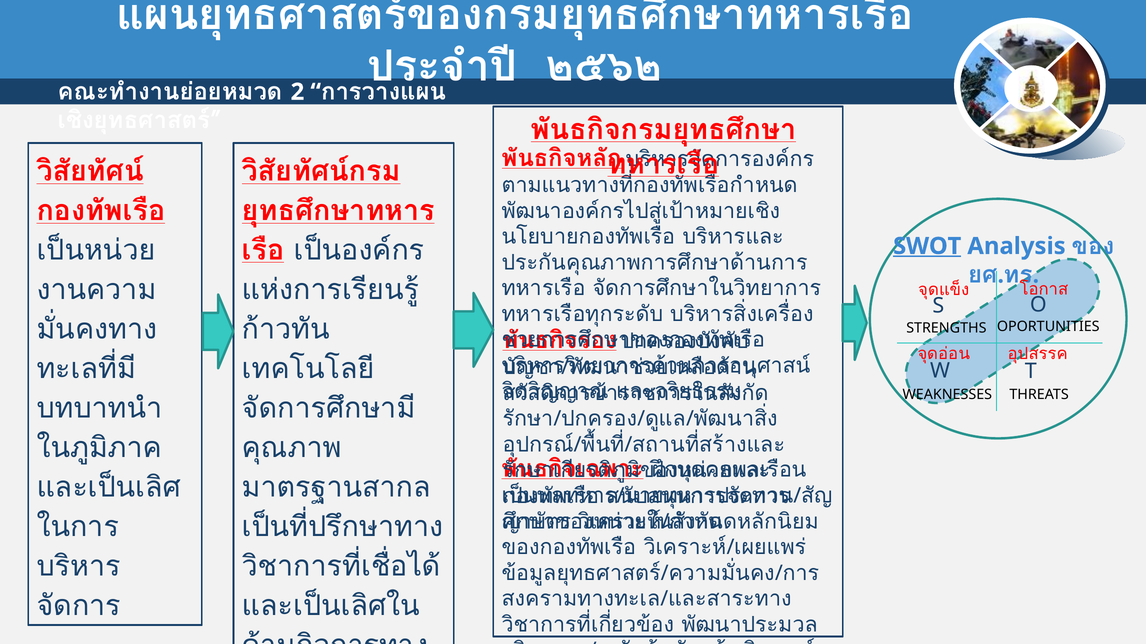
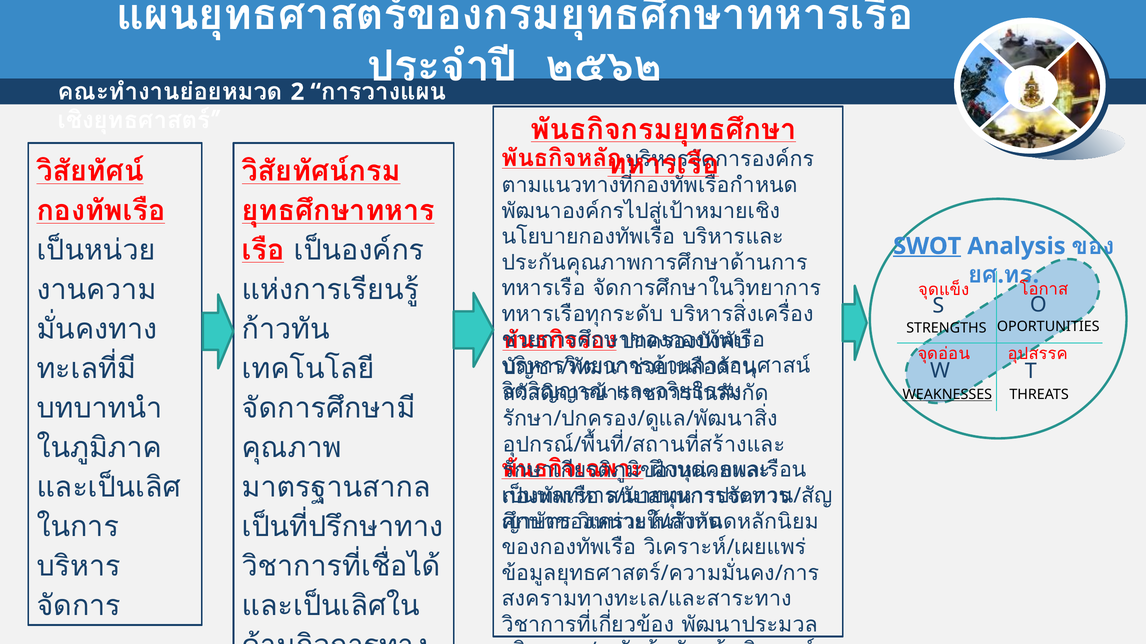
WEAKNESSES underline: none -> present (947, 395)
